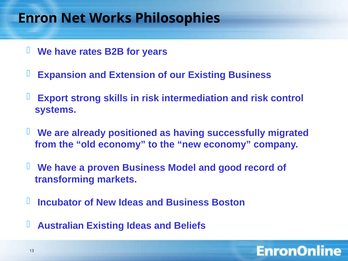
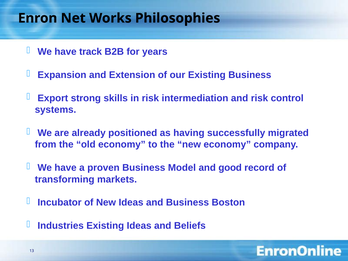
rates: rates -> track (91, 52)
Australian: Australian -> Industries (61, 226)
